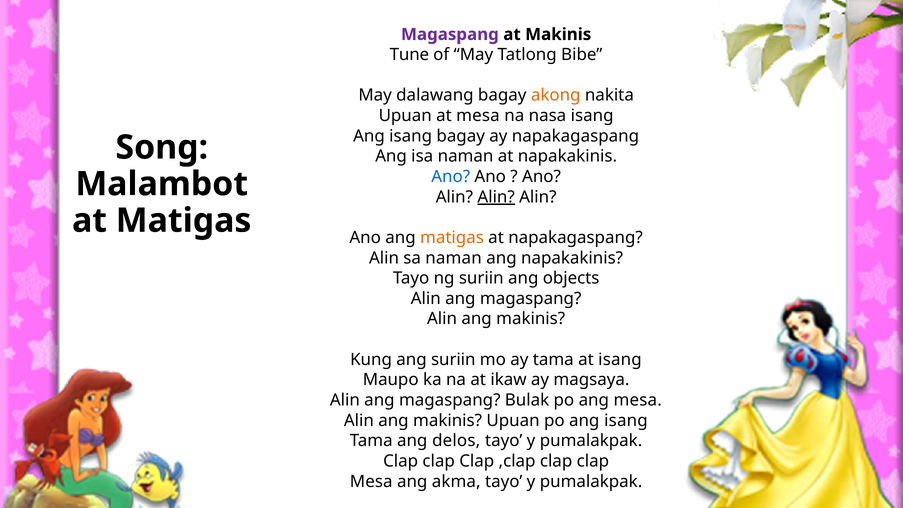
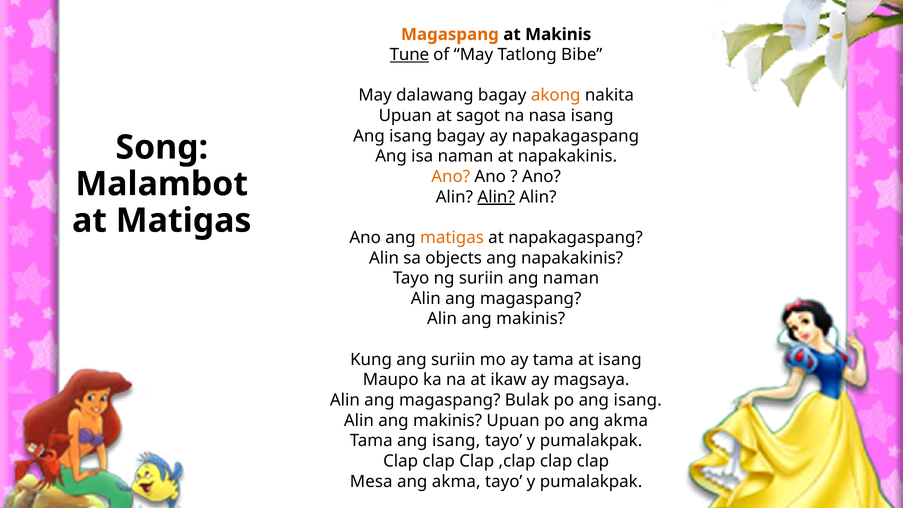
Magaspang colour: purple -> orange (450, 34)
Tune underline: none -> present (409, 55)
at mesa: mesa -> sagot (478, 116)
Ano colour: blue -> orange (451, 177)
sa naman: naman -> objects (454, 258)
ang objects: objects -> naman (571, 278)
po ang mesa: mesa -> isang (638, 400)
po ang isang: isang -> akma (626, 420)
Tama ang delos: delos -> isang (456, 441)
